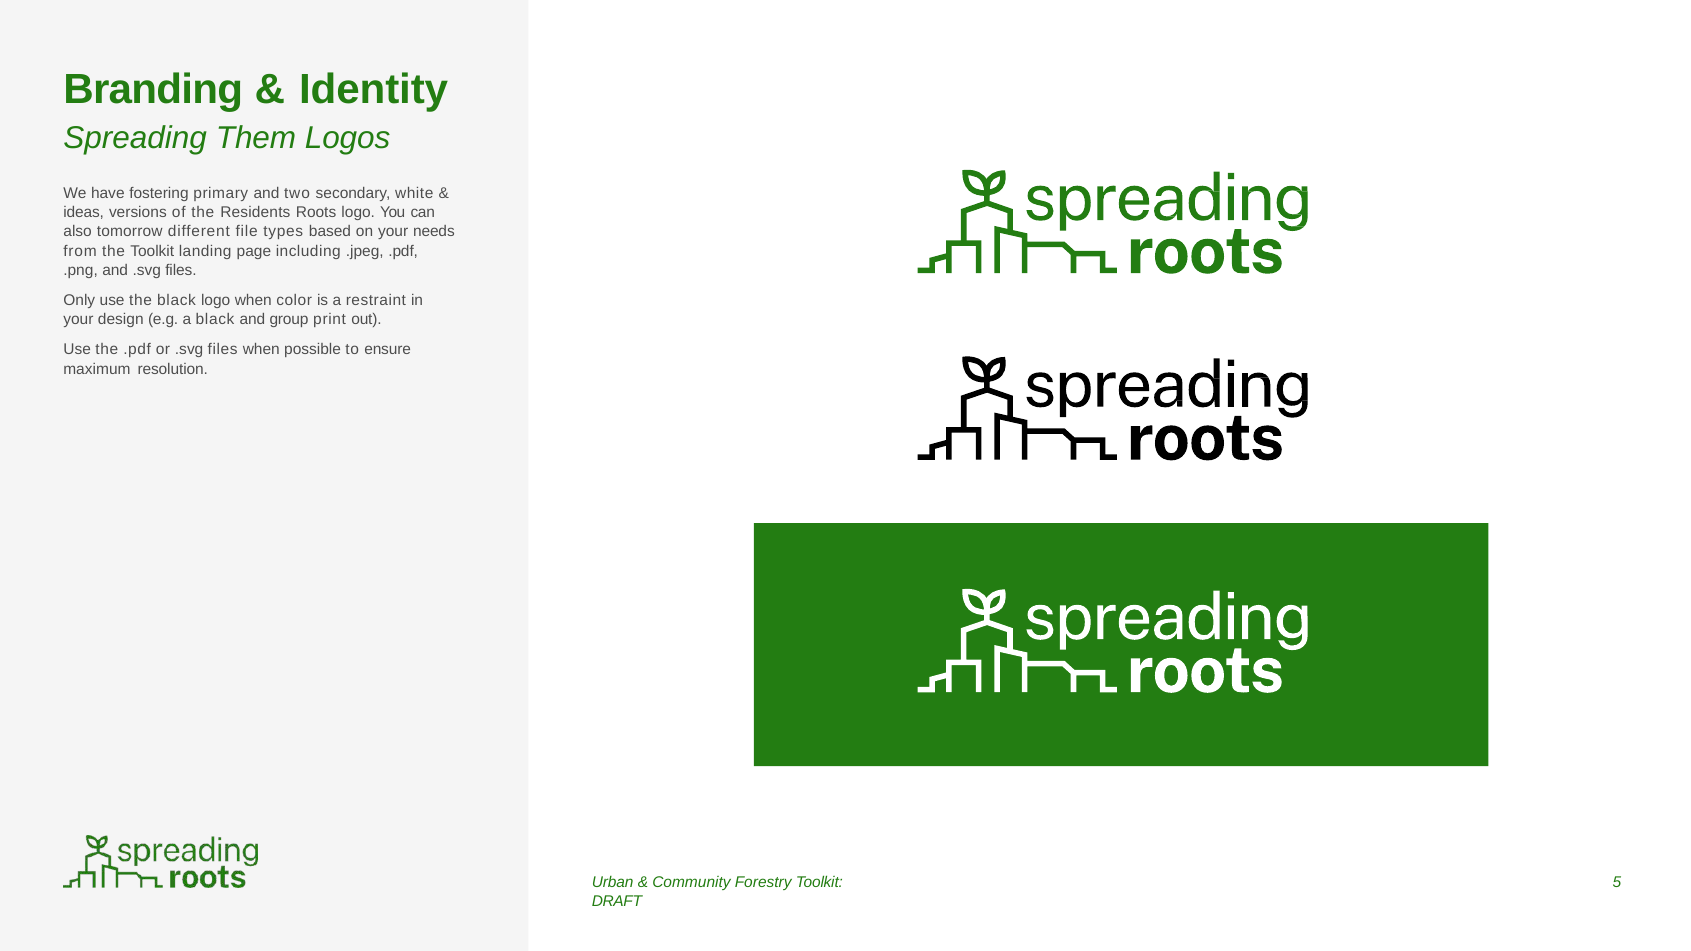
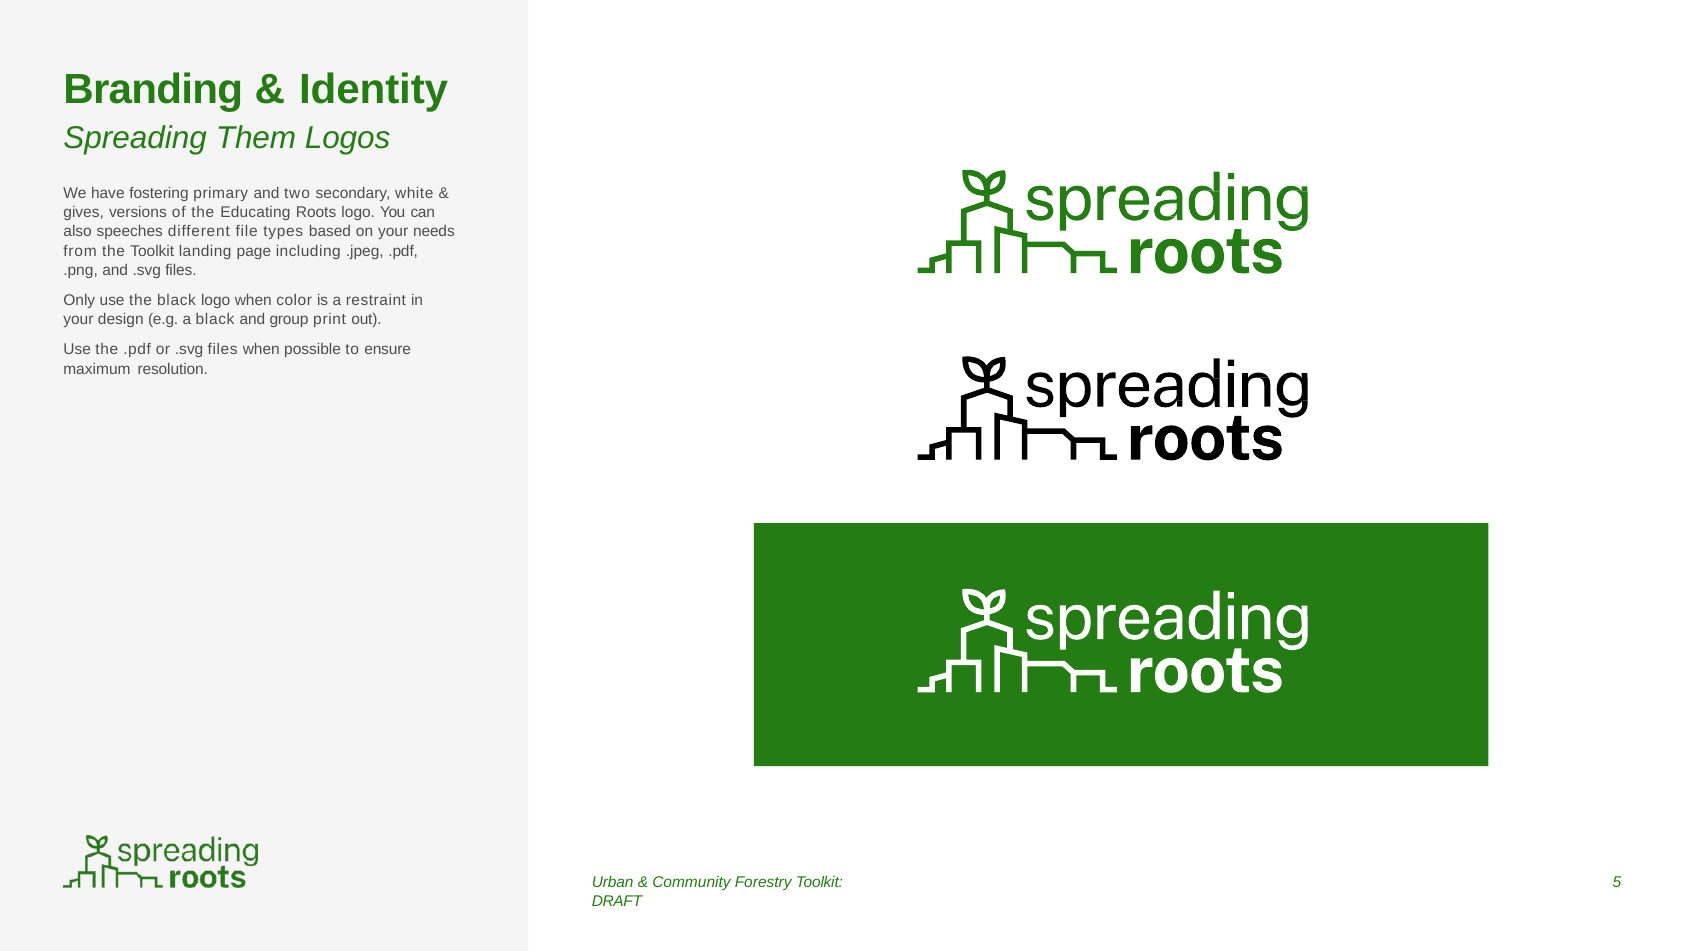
ideas: ideas -> gives (84, 213)
Residents: Residents -> Educating (255, 213)
tomorrow: tomorrow -> speeches (130, 232)
